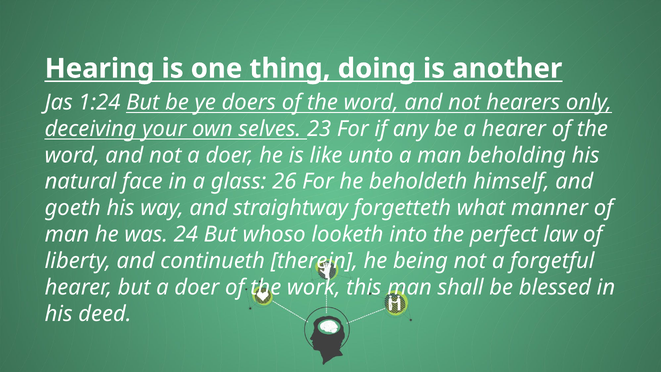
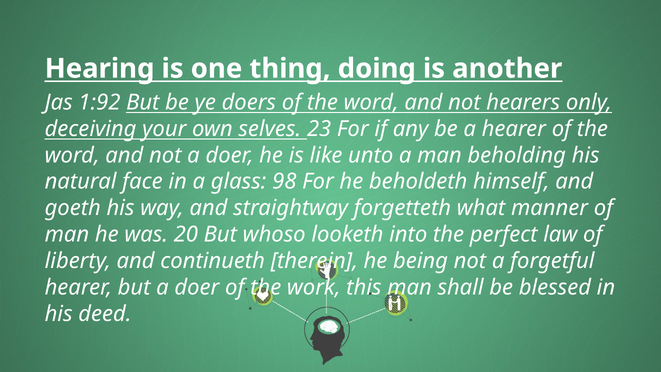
1:24: 1:24 -> 1:92 (99, 102)
26: 26 -> 98 (284, 182)
24: 24 -> 20 (186, 235)
